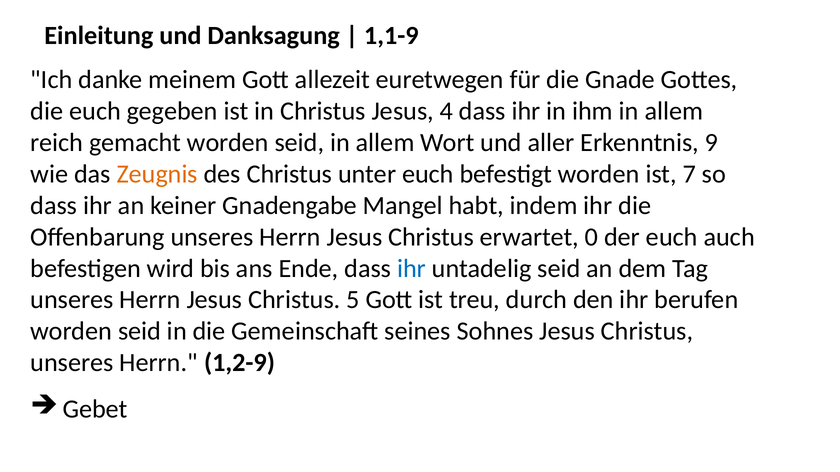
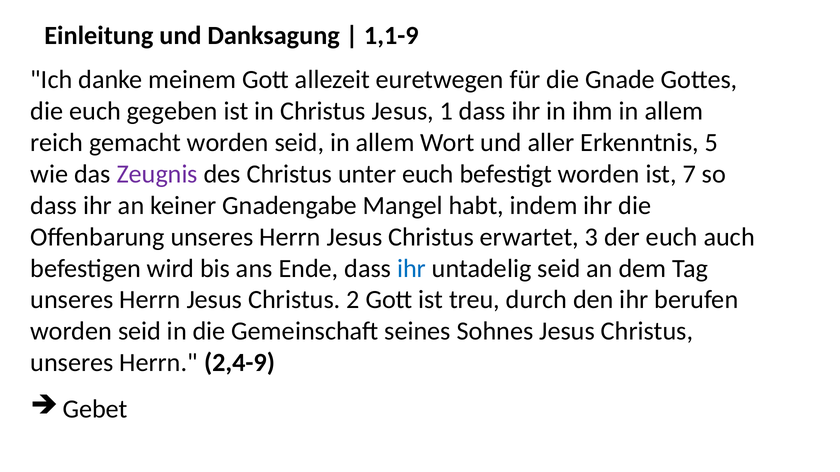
4: 4 -> 1 (446, 111)
9: 9 -> 5 (712, 143)
Zeugnis colour: orange -> purple (157, 174)
0: 0 -> 3 (592, 237)
5: 5 -> 2 (353, 300)
1,2-9: 1,2-9 -> 2,4-9 (239, 363)
